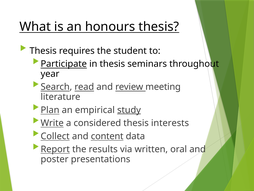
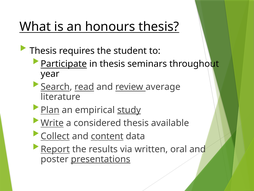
meeting: meeting -> average (163, 87)
interests: interests -> available (170, 123)
presentations underline: none -> present (101, 159)
